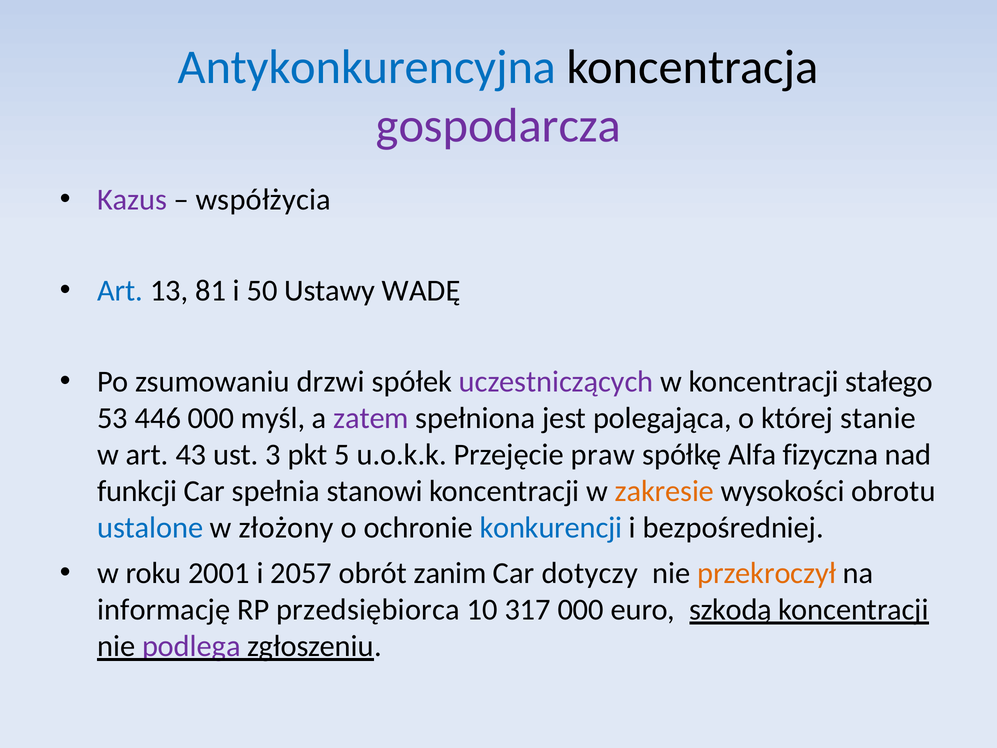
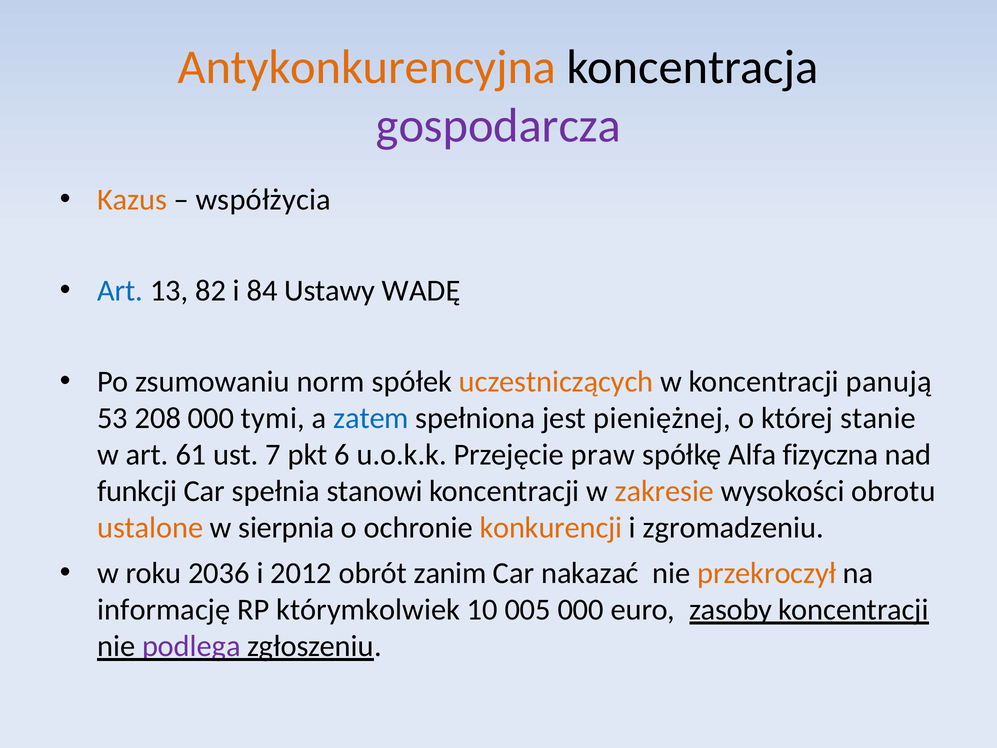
Antykonkurencyjna colour: blue -> orange (367, 67)
Kazus colour: purple -> orange (132, 200)
81: 81 -> 82 (211, 291)
50: 50 -> 84 (262, 291)
drzwi: drzwi -> norm (331, 382)
uczestniczących colour: purple -> orange (556, 382)
stałego: stałego -> panują (889, 382)
446: 446 -> 208 (158, 418)
myśl: myśl -> tymi (273, 418)
zatem colour: purple -> blue (371, 418)
polegająca: polegająca -> pieniężnej (662, 418)
43: 43 -> 61 (191, 455)
3: 3 -> 7 (273, 455)
5: 5 -> 6 (342, 455)
ustalone colour: blue -> orange (150, 528)
złożony: złożony -> sierpnia (286, 528)
konkurencji colour: blue -> orange (551, 528)
bezpośredniej: bezpośredniej -> zgromadzeniu (733, 528)
2001: 2001 -> 2036 (219, 573)
2057: 2057 -> 2012 (301, 573)
dotyczy: dotyczy -> nakazać (590, 573)
przedsiębiorca: przedsiębiorca -> którymkolwiek (368, 610)
317: 317 -> 005 (528, 610)
szkodą: szkodą -> zasoby (731, 610)
